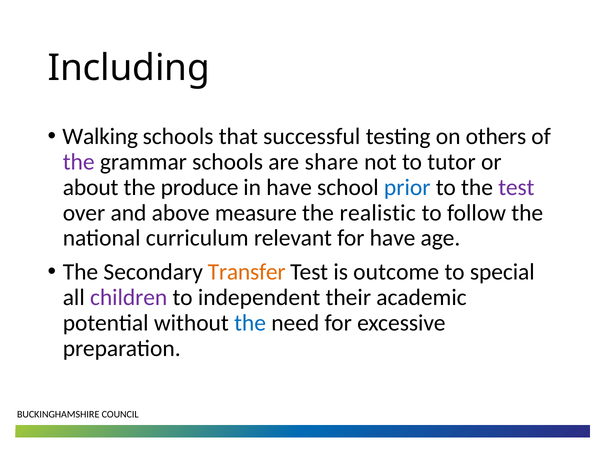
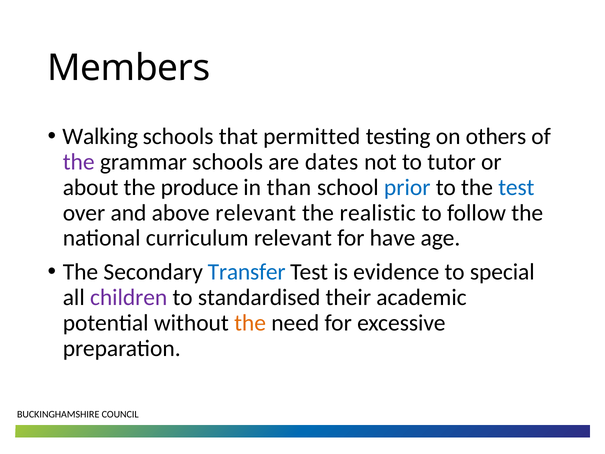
Including: Including -> Members (129, 68)
successful: successful -> permitted (312, 136)
share: share -> dates (332, 162)
in have: have -> than (289, 187)
test colour: purple -> blue (516, 187)
above measure: measure -> relevant (256, 213)
Transfer colour: orange -> blue (247, 272)
outcome: outcome -> evidence (396, 272)
independent: independent -> standardised (259, 297)
the colour: blue -> orange (250, 323)
